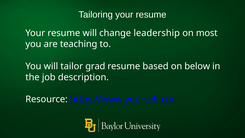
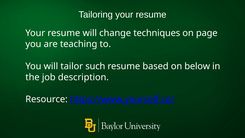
leadership: leadership -> techniques (157, 33)
most: most -> page (207, 33)
grad: grad -> such (95, 66)
